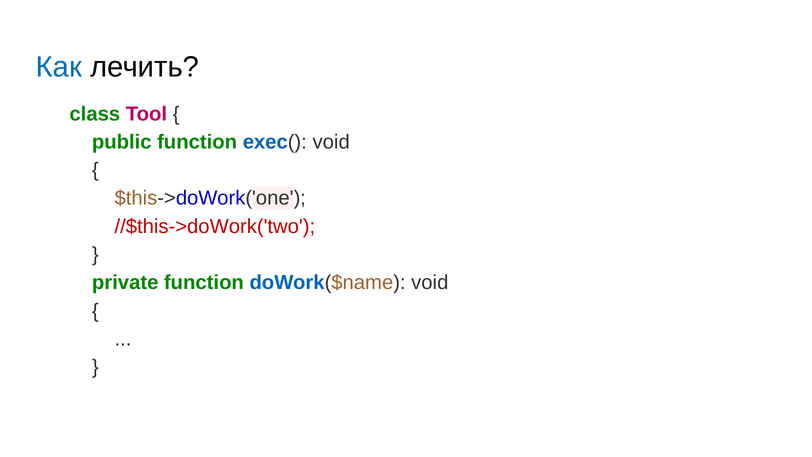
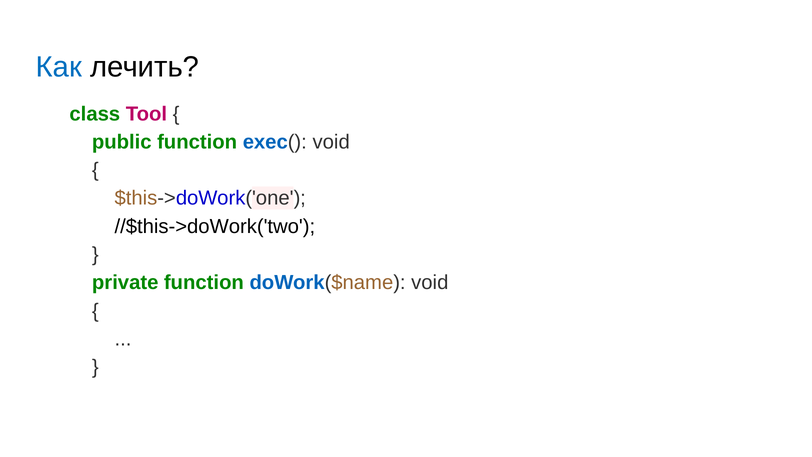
//$this->doWork('two colour: red -> black (215, 226)
